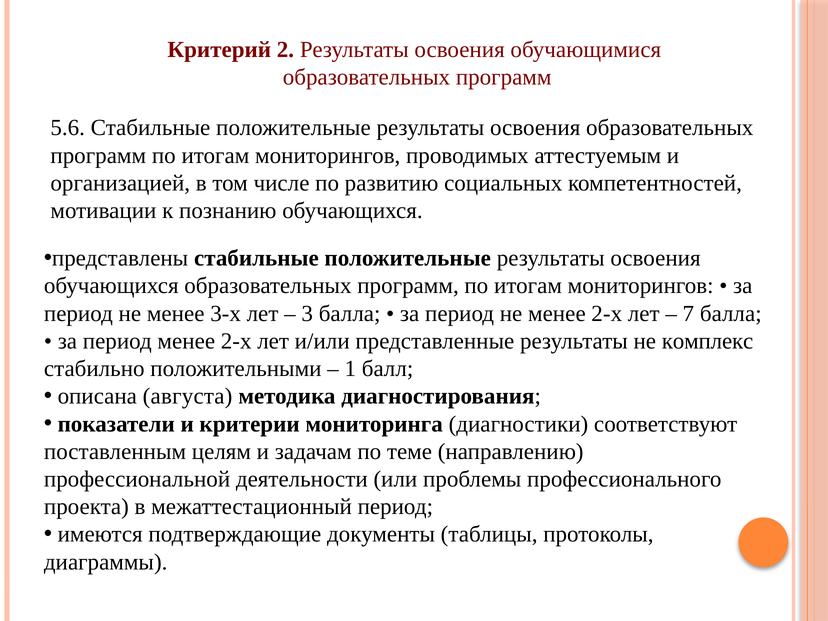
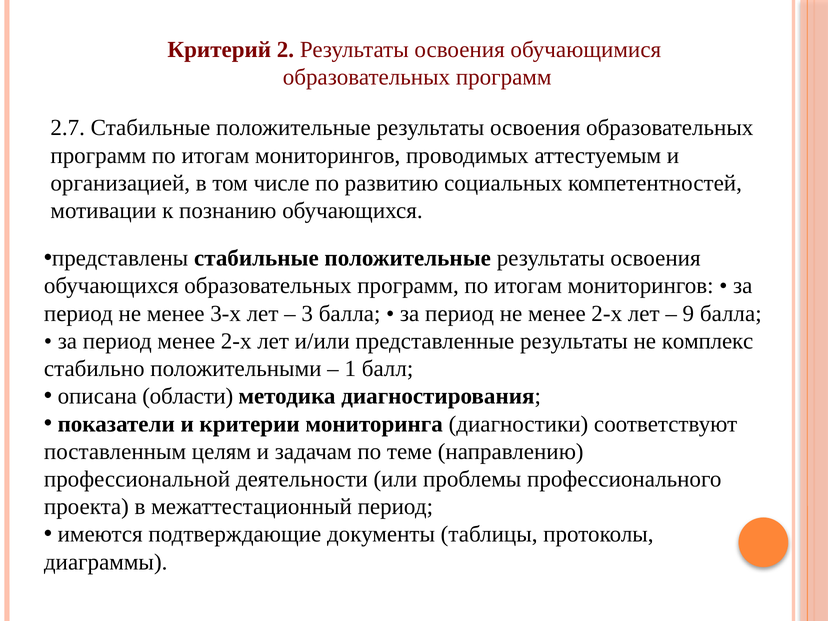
5.6: 5.6 -> 2.7 (68, 128)
7: 7 -> 9 (688, 313)
августа: августа -> области (188, 396)
